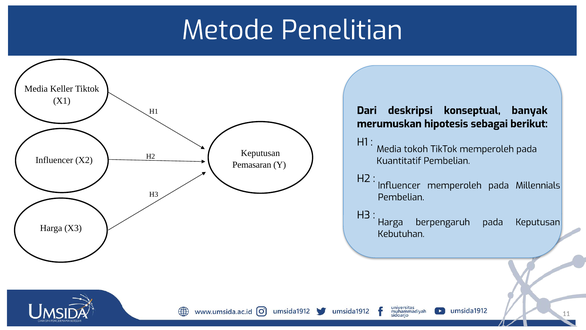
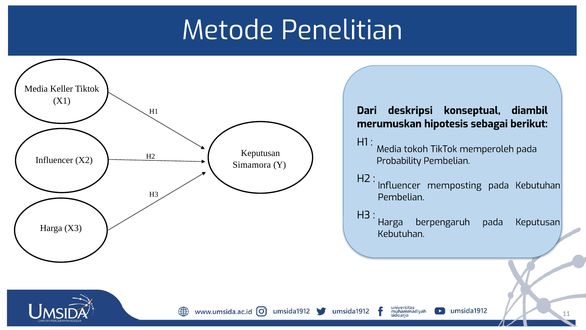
banyak: banyak -> diambil (530, 110)
Kuantitatif: Kuantitatif -> Probability (399, 161)
Pemasaran: Pemasaran -> Simamora (252, 165)
Influencer memperoleh: memperoleh -> memposting (454, 185)
pada Millennials: Millennials -> Kebutuhan (538, 185)
